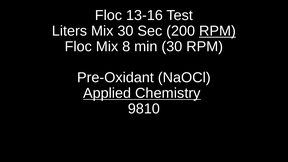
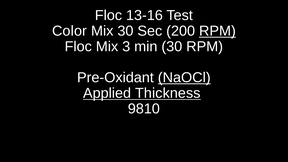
Liters: Liters -> Color (69, 31)
8: 8 -> 3 (126, 47)
NaOCl underline: none -> present (184, 78)
Chemistry: Chemistry -> Thickness (168, 93)
